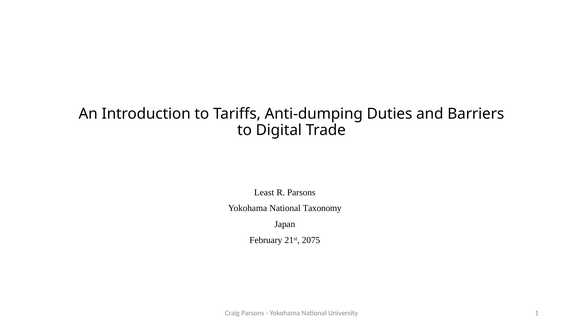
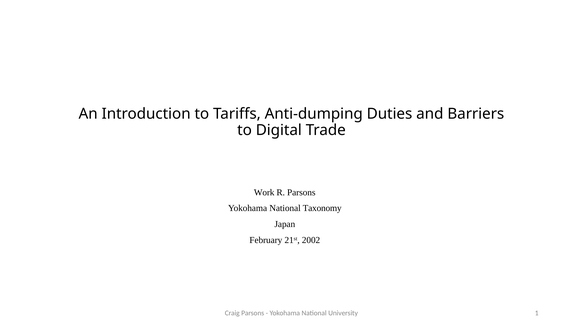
Least: Least -> Work (264, 192)
2075: 2075 -> 2002 (311, 240)
